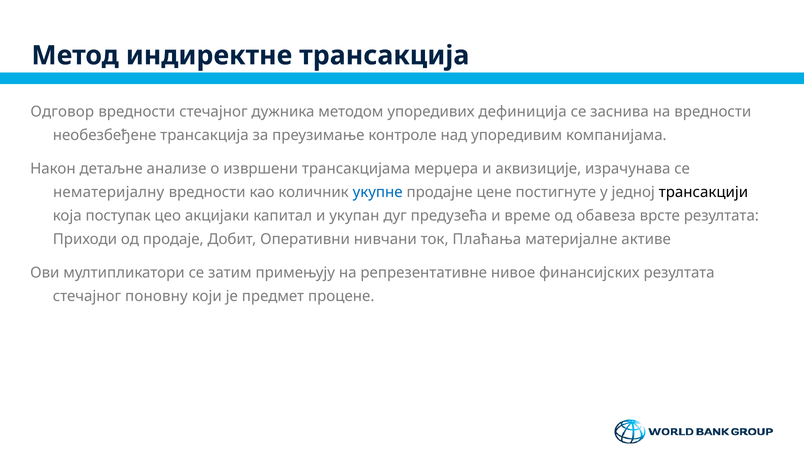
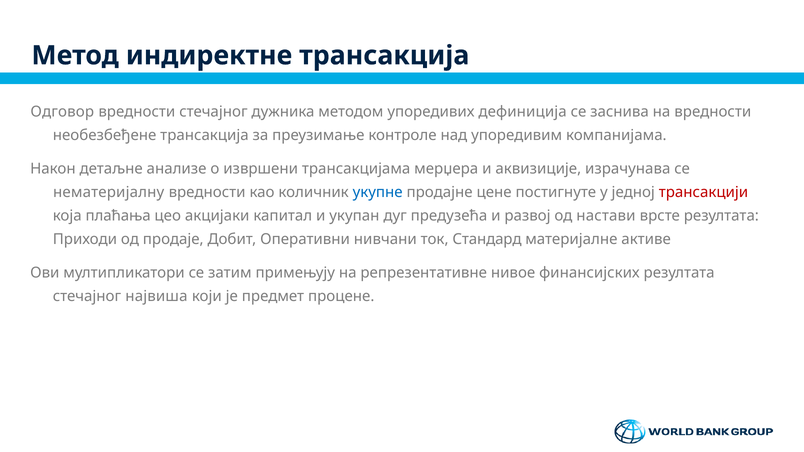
трансакцији colour: black -> red (704, 192)
поступак: поступак -> плаћања (118, 216)
време: време -> развој (527, 216)
обавеза: обавеза -> настави (606, 216)
Плаћања: Плаћања -> Стандард (487, 239)
поновну: поновну -> највиша (156, 296)
